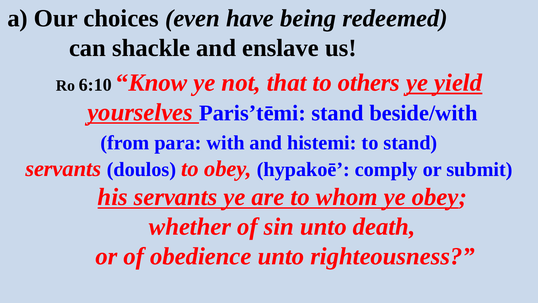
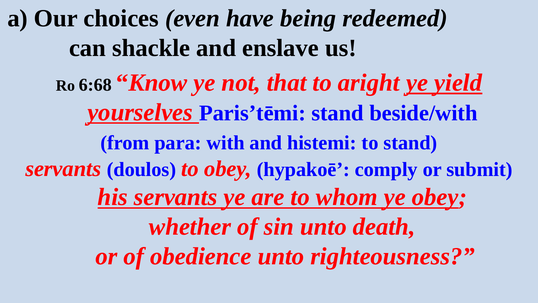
6:10: 6:10 -> 6:68 (95, 85)
others: others -> aright (369, 83)
